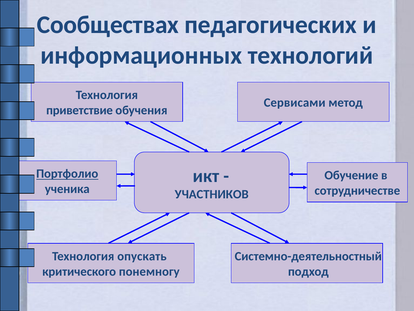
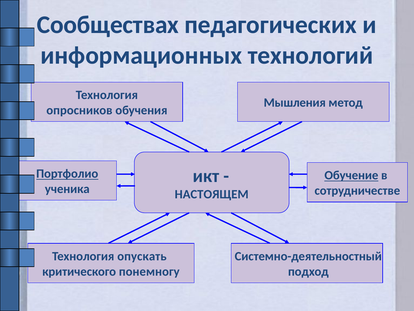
Сервисами: Сервисами -> Мышления (295, 103)
приветствие: приветствие -> опросников (79, 110)
Обучение underline: none -> present (351, 175)
УЧАСТНИКОВ: УЧАСТНИКОВ -> НАСТОЯЩЕМ (212, 194)
